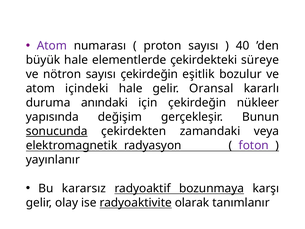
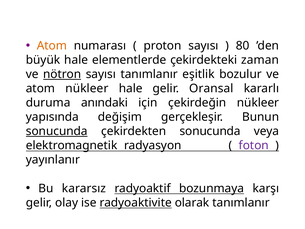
Atom colour: purple -> orange (52, 46)
40: 40 -> 80 (243, 46)
süreye: süreye -> zaman (260, 60)
nötron underline: none -> present (62, 74)
sayısı çekirdeğin: çekirdeğin -> tanımlanır (149, 74)
atom içindeki: içindeki -> nükleer (87, 88)
çekirdekten zamandaki: zamandaki -> sonucunda (210, 131)
